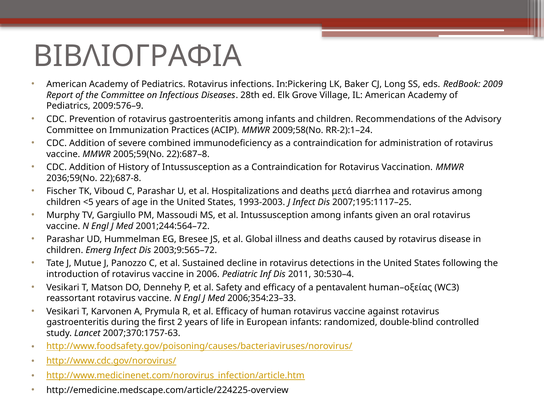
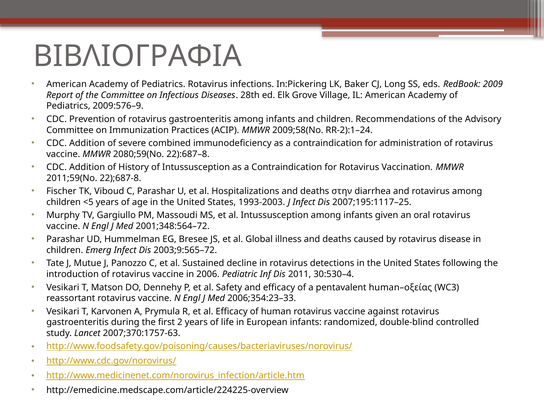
2005;59(No: 2005;59(No -> 2080;59(No (139, 154)
2036;59(No: 2036;59(No -> 2011;59(No (72, 178)
μετά: μετά -> στην (342, 191)
2001;244:564–72: 2001;244:564–72 -> 2001;348:564–72 (173, 226)
